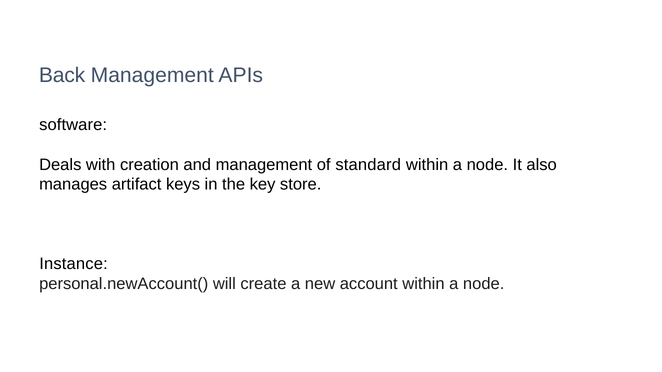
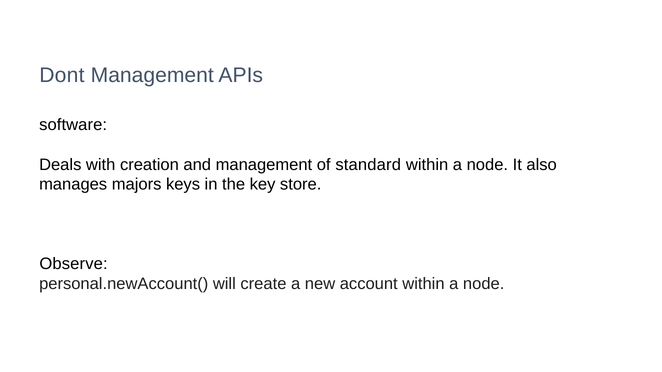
Back: Back -> Dont (62, 75)
artifact: artifact -> majors (137, 185)
Instance: Instance -> Observe (74, 264)
